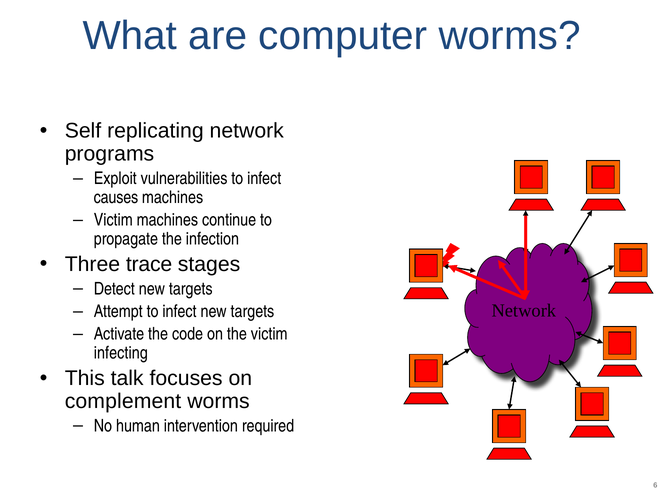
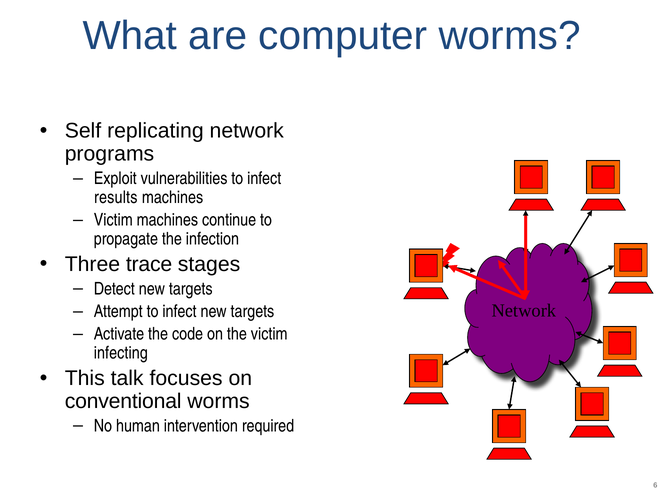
causes: causes -> results (116, 197)
complement: complement -> conventional (123, 401)
